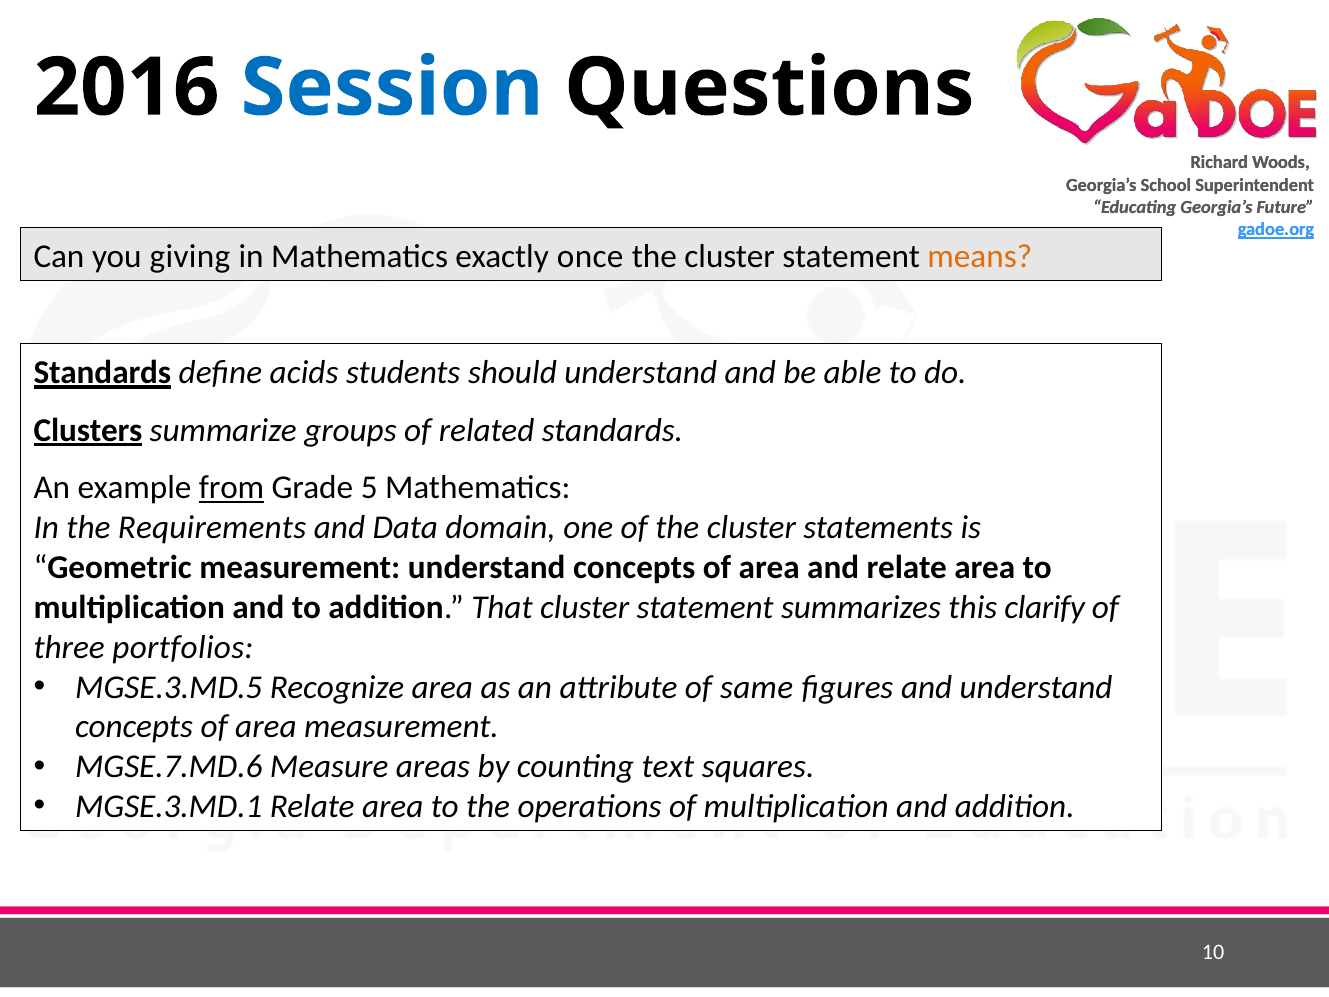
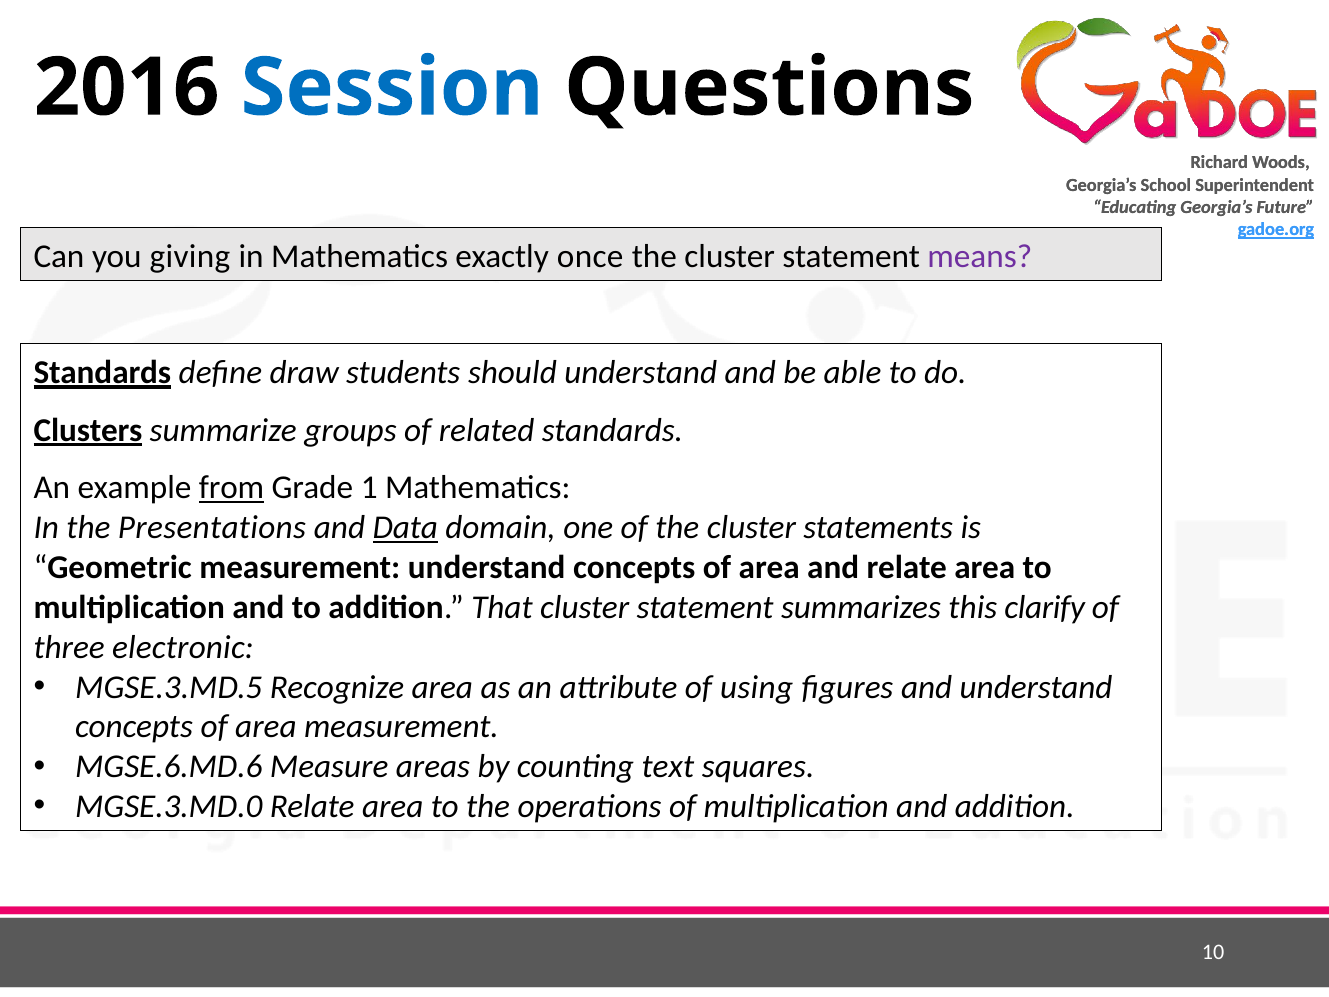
means colour: orange -> purple (980, 257)
acids: acids -> draw (304, 372)
5: 5 -> 1 (369, 488)
Requirements: Requirements -> Presentations (212, 527)
Data underline: none -> present (405, 527)
portfolios: portfolios -> electronic (183, 647)
same: same -> using (757, 687)
MGSE.7.MD.6: MGSE.7.MD.6 -> MGSE.6.MD.6 (169, 767)
MGSE.3.MD.1: MGSE.3.MD.1 -> MGSE.3.MD.0 (169, 807)
